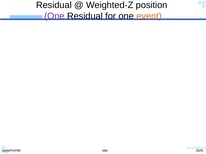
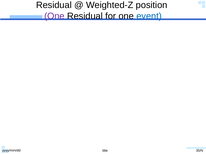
event colour: orange -> blue (149, 16)
